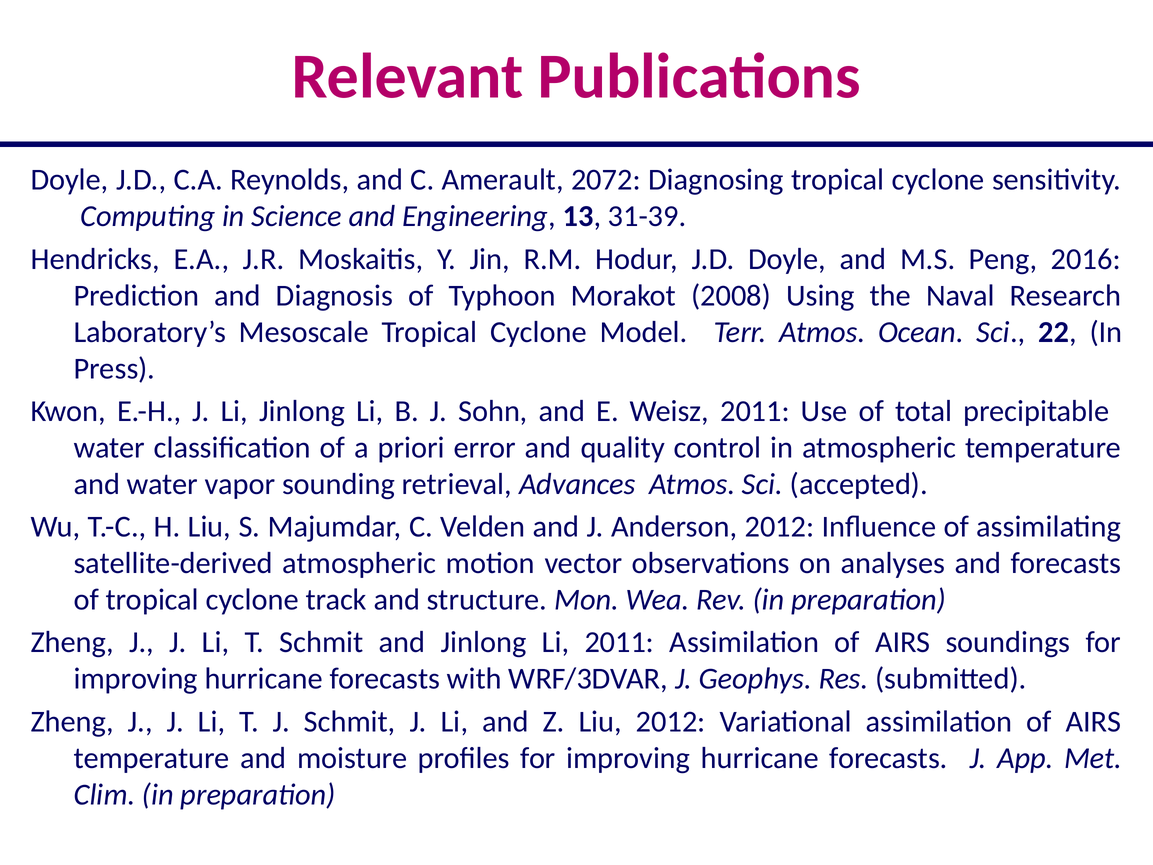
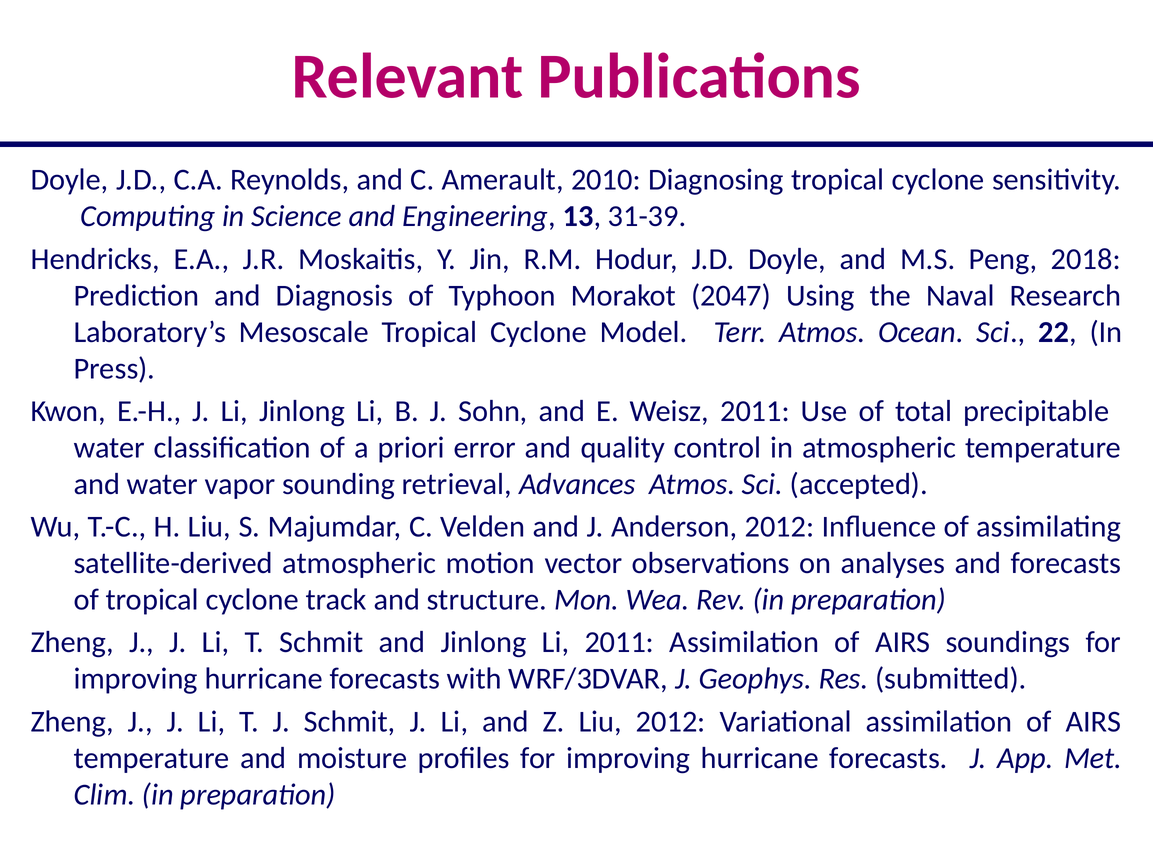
2072: 2072 -> 2010 (606, 180)
2016: 2016 -> 2018 (1086, 259)
2008: 2008 -> 2047 (731, 295)
